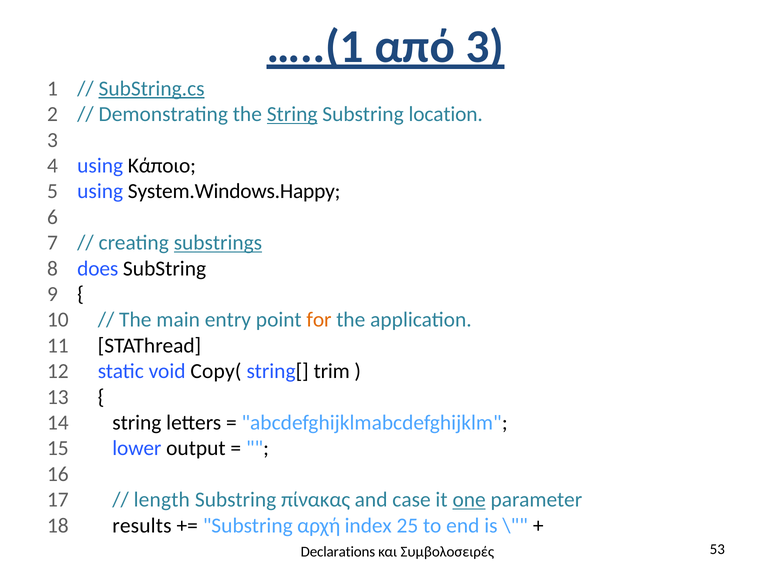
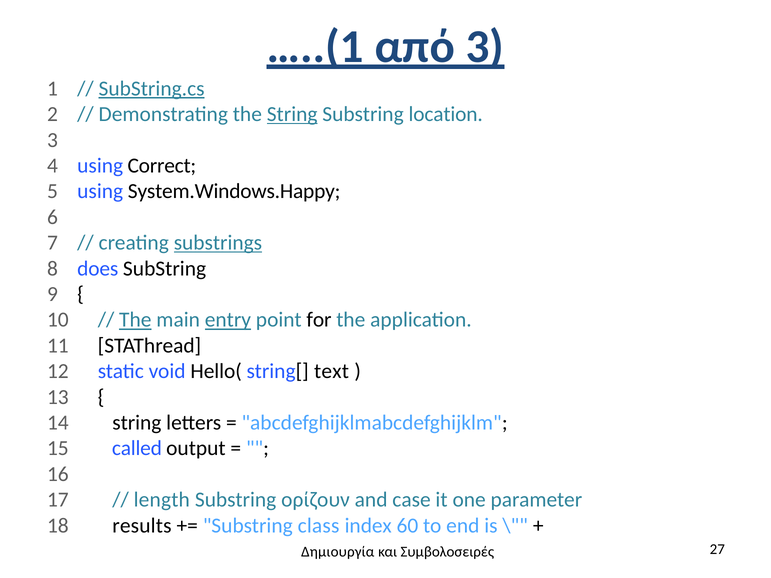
Κάποιο: Κάποιο -> Correct (162, 166)
The underline: none -> present (135, 320)
entry underline: none -> present (228, 320)
for colour: orange -> black (319, 320)
Copy(: Copy( -> Hello( (216, 371)
trim: trim -> text (332, 371)
lower: lower -> called (137, 449)
πίνακας: πίνακας -> ορίζουν (315, 500)
one underline: present -> none (469, 500)
αρχή: αρχή -> class (319, 526)
25: 25 -> 60 (407, 526)
Declarations: Declarations -> Δημιουργία (338, 552)
53: 53 -> 27 (717, 550)
